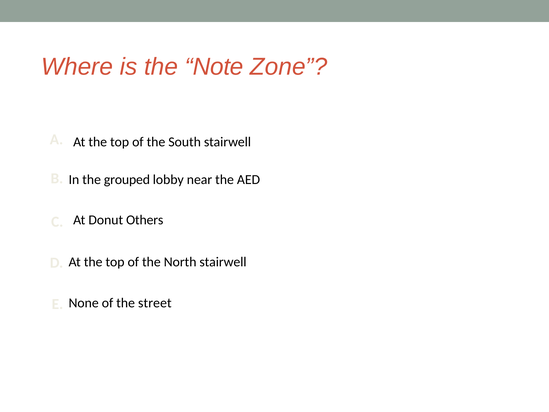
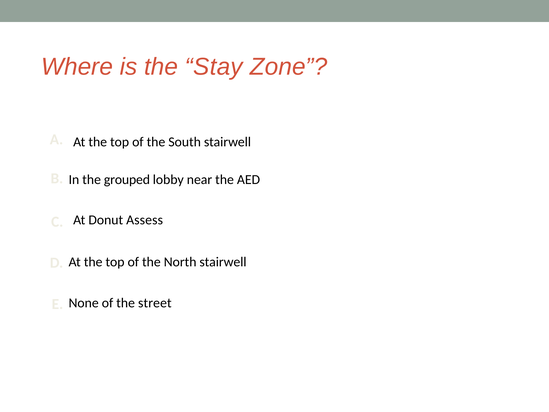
Note: Note -> Stay (214, 67)
Others: Others -> Assess (145, 220)
